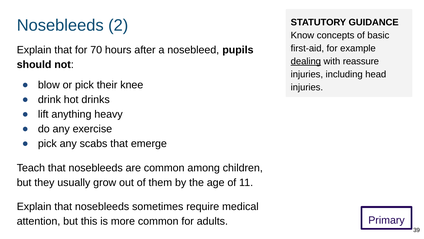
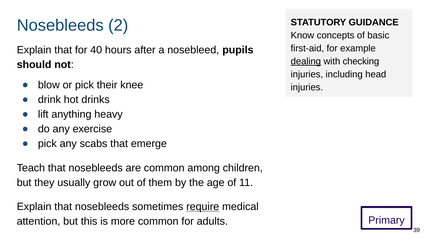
70: 70 -> 40 (96, 50)
reassure: reassure -> checking (361, 61)
require underline: none -> present (203, 206)
